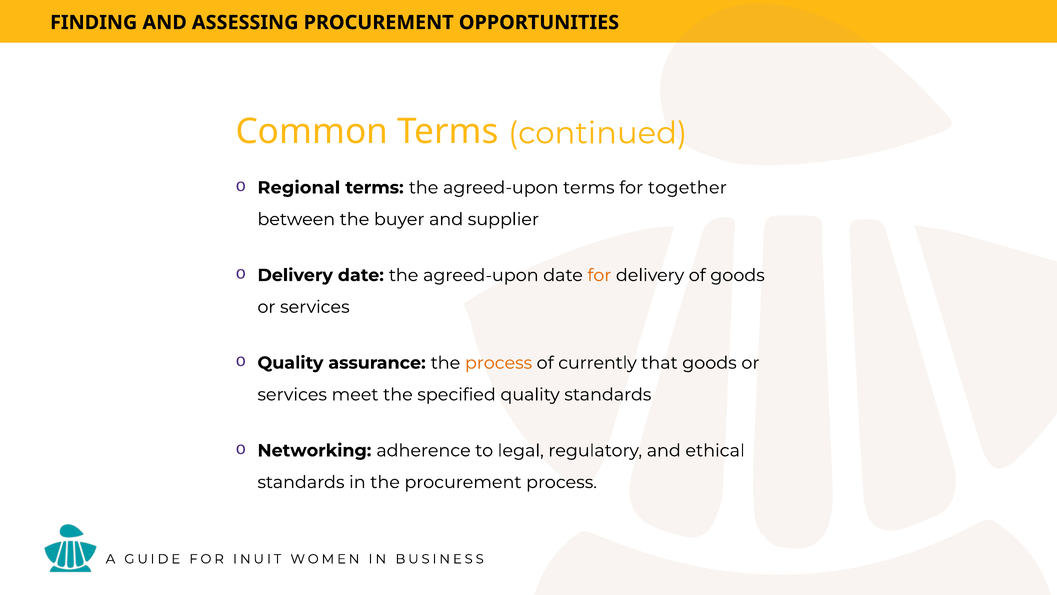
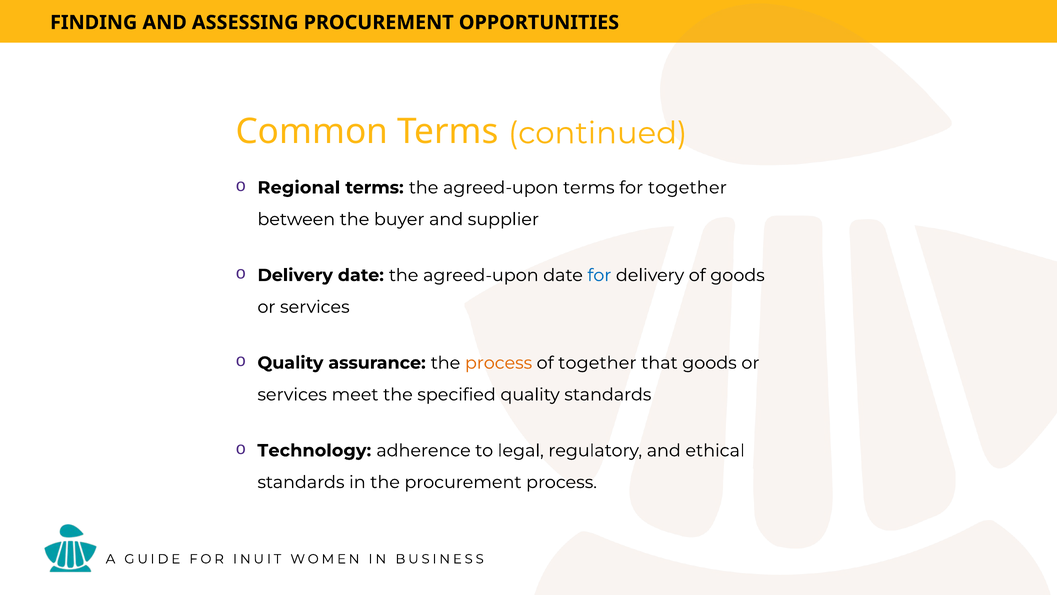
for colour: orange -> blue (599, 275)
of currently: currently -> together (597, 363)
Networking: Networking -> Technology (314, 450)
